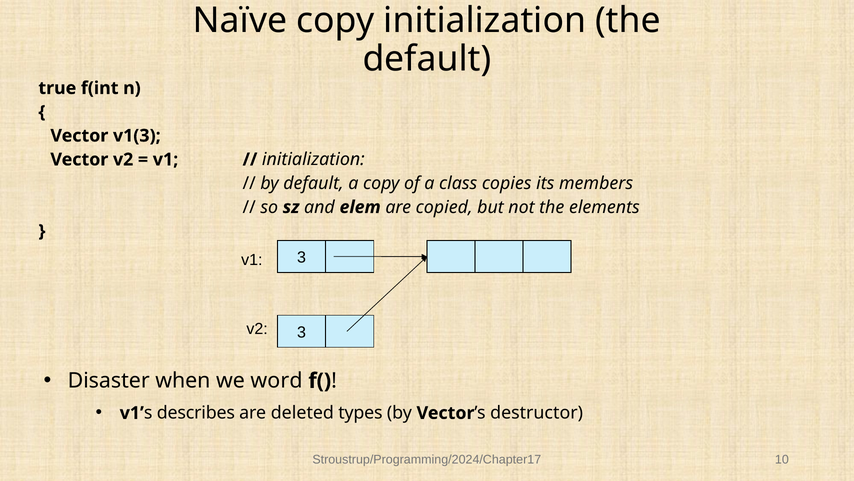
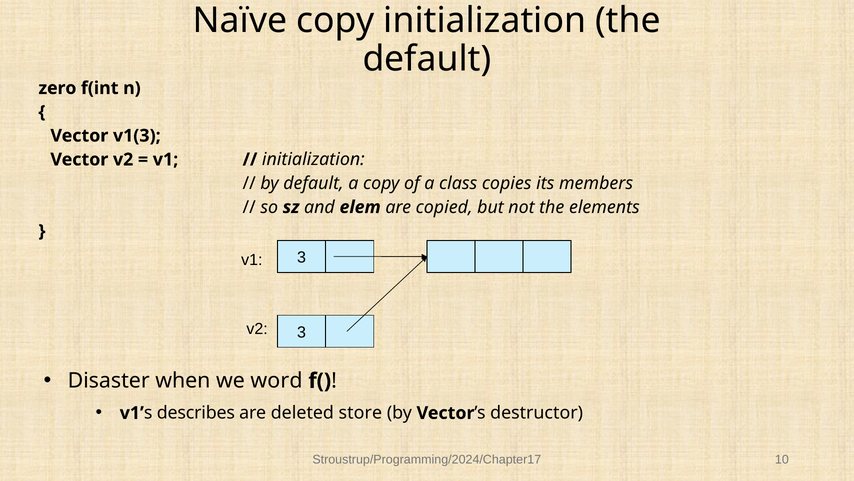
true: true -> zero (57, 88)
types: types -> store (360, 413)
